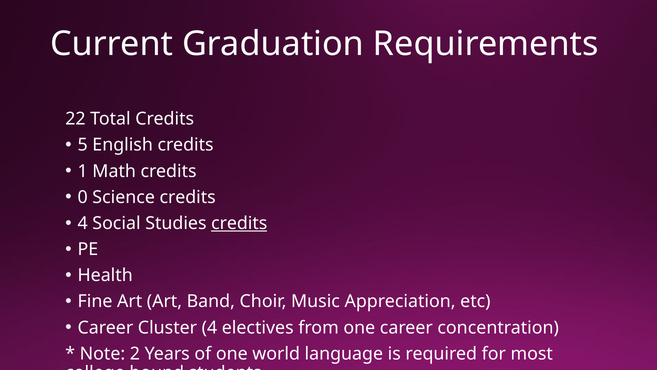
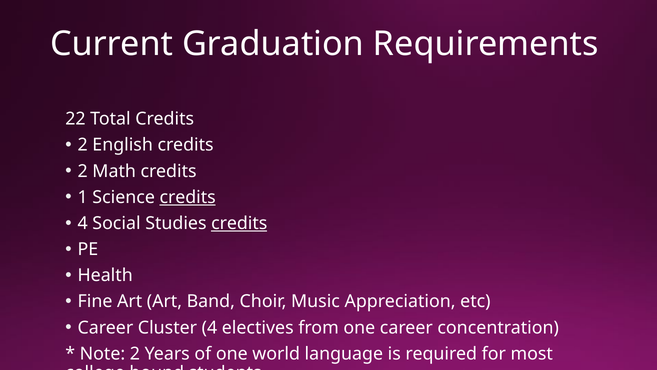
5: 5 -> 2 (83, 145)
1: 1 -> 2 (83, 171)
0: 0 -> 1 (83, 197)
credits underline: none -> present (188, 197)
